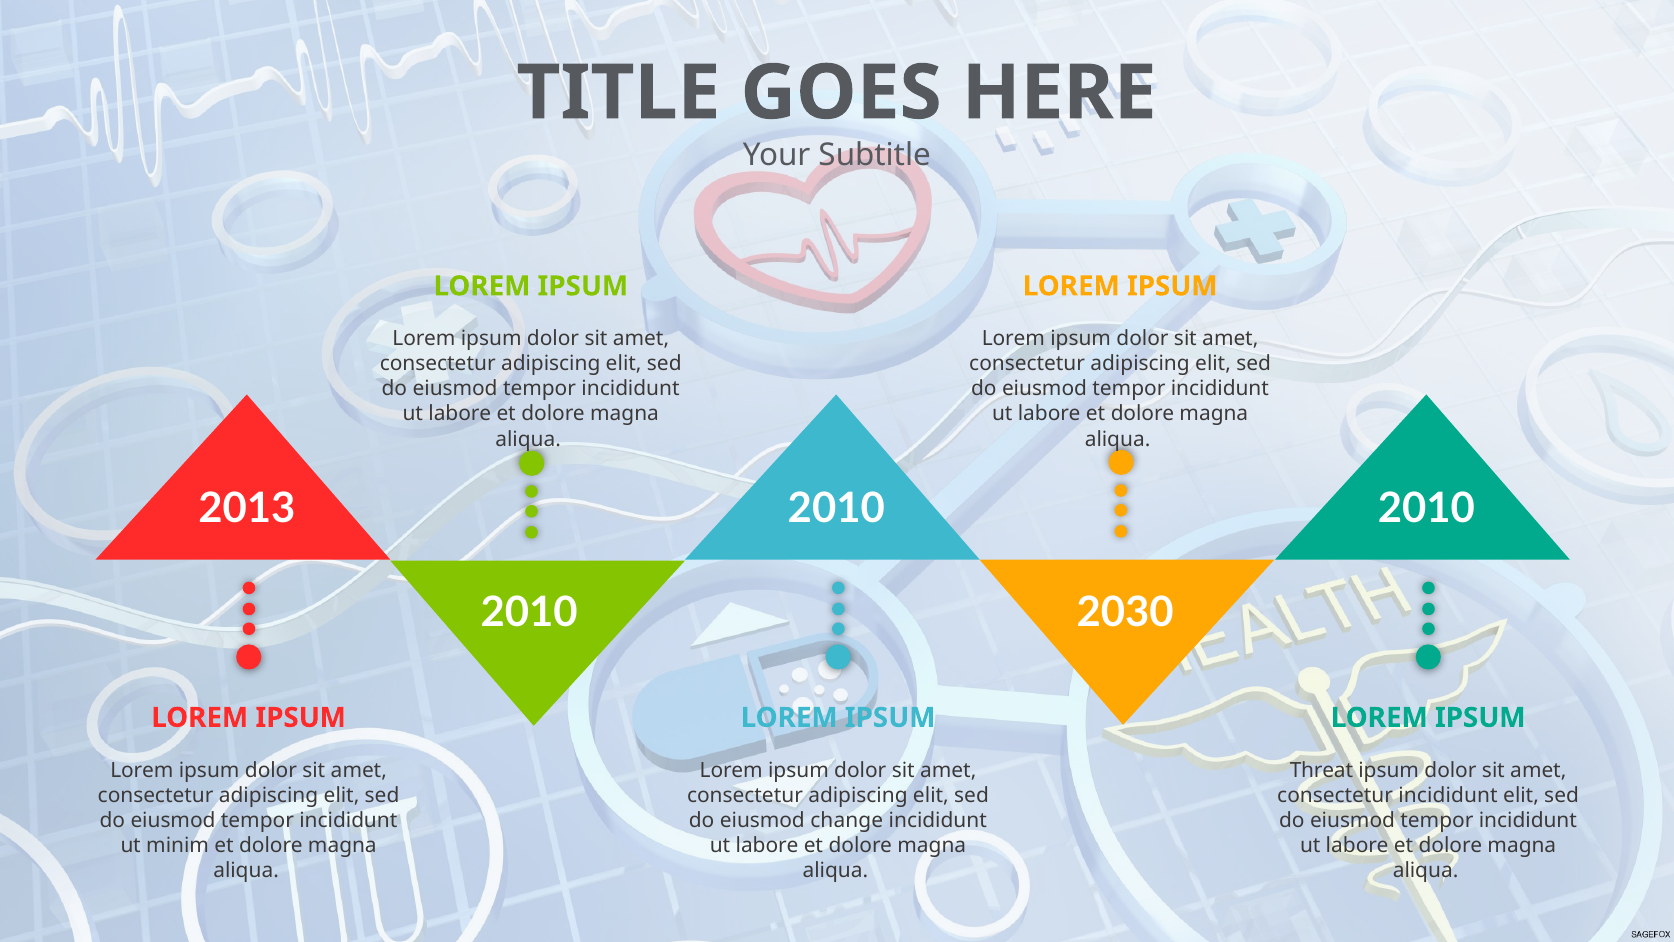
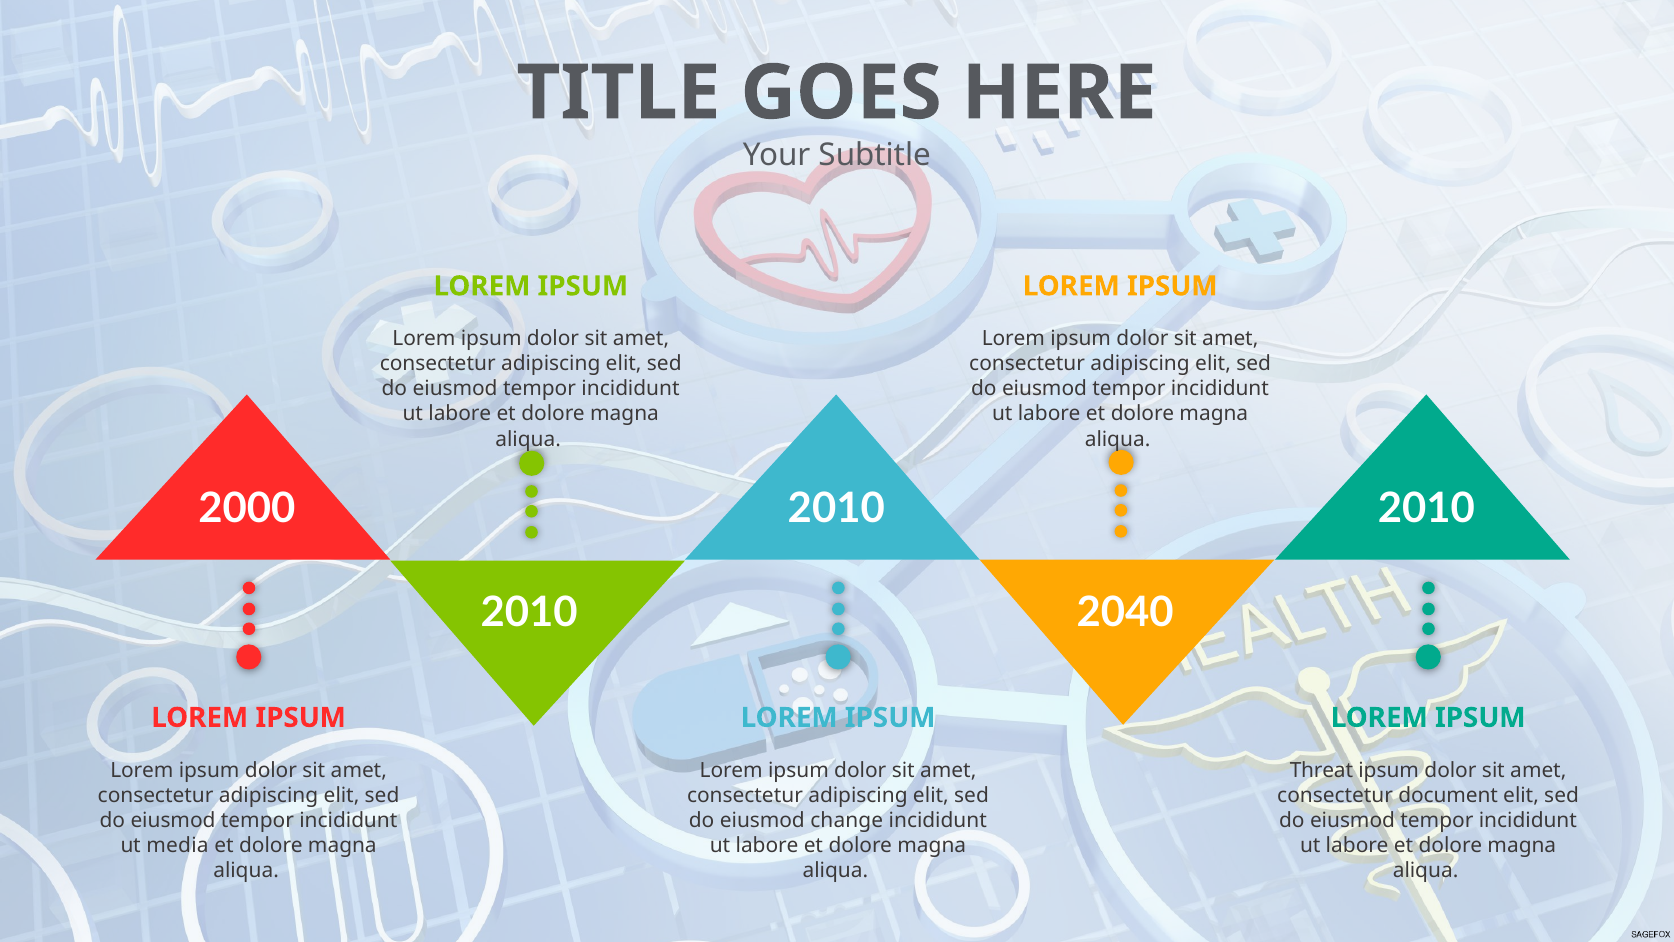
2013: 2013 -> 2000 (247, 508)
2030: 2030 -> 2040 (1125, 613)
consectetur incididunt: incididunt -> document (1448, 795)
minim: minim -> media (178, 845)
